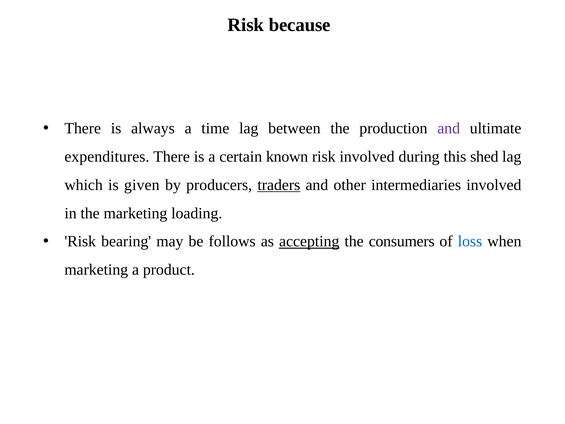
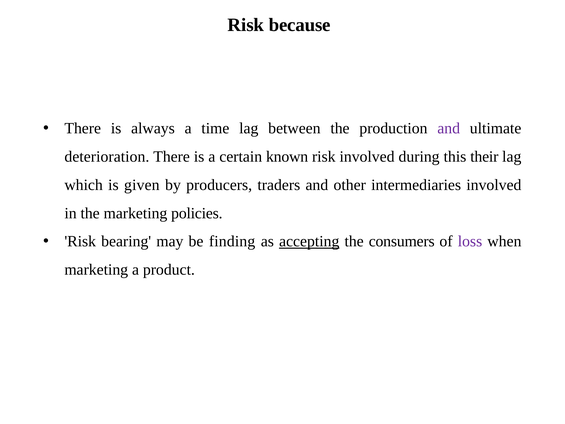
expenditures: expenditures -> deterioration (107, 157)
shed: shed -> their (484, 157)
traders underline: present -> none (279, 185)
loading: loading -> policies (197, 213)
follows: follows -> finding (232, 241)
loss colour: blue -> purple (470, 241)
